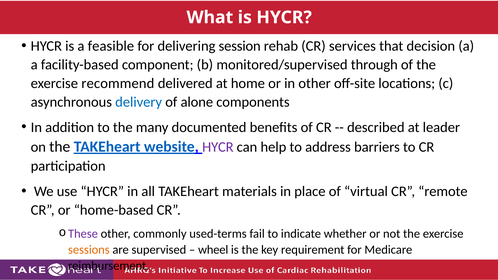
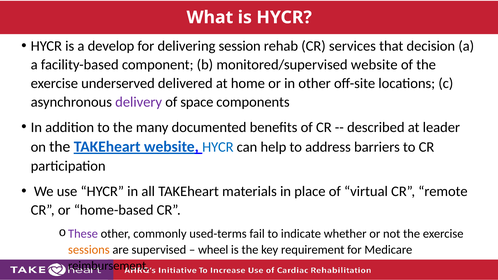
feasible: feasible -> develop (111, 46)
monitored/supervised through: through -> website (374, 65)
recommend: recommend -> underserved (118, 83)
delivery colour: blue -> purple (139, 102)
alone: alone -> space (197, 102)
HYCR colour: purple -> blue (218, 147)
